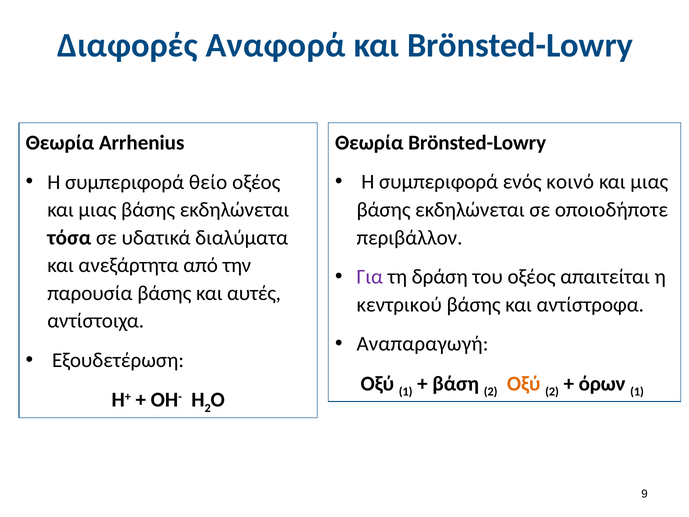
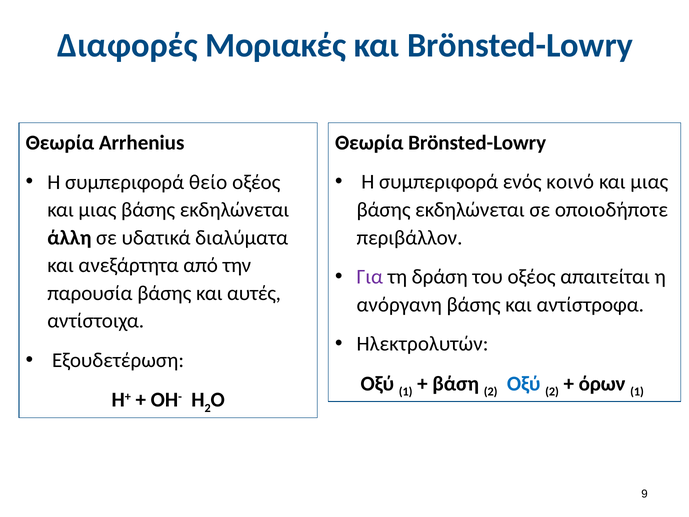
Αναφορά: Αναφορά -> Μοριακές (276, 45)
τόσα: τόσα -> άλλη (69, 238)
κεντρικού: κεντρικού -> ανόργανη (399, 305)
Αναπαραγωγή: Αναπαραγωγή -> Ηλεκτρολυτών (423, 344)
Οξύ colour: orange -> blue (524, 383)
